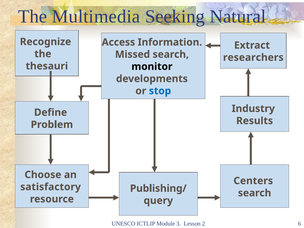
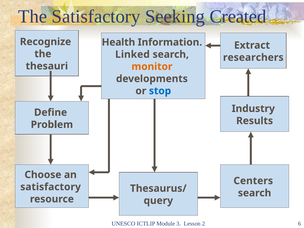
The Multimedia: Multimedia -> Satisfactory (96, 16)
Natural: Natural -> Created (238, 16)
Access: Access -> Health (118, 42)
Missed: Missed -> Linked (132, 54)
monitor colour: black -> orange (152, 67)
Publishing/: Publishing/ -> Thesaurus/ (158, 188)
